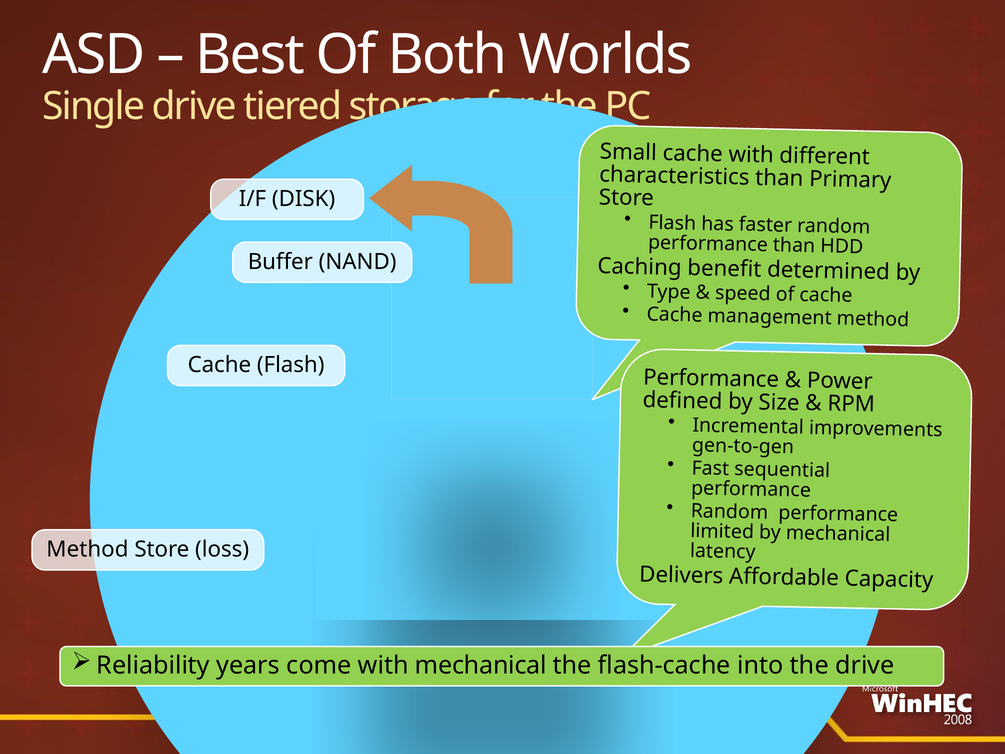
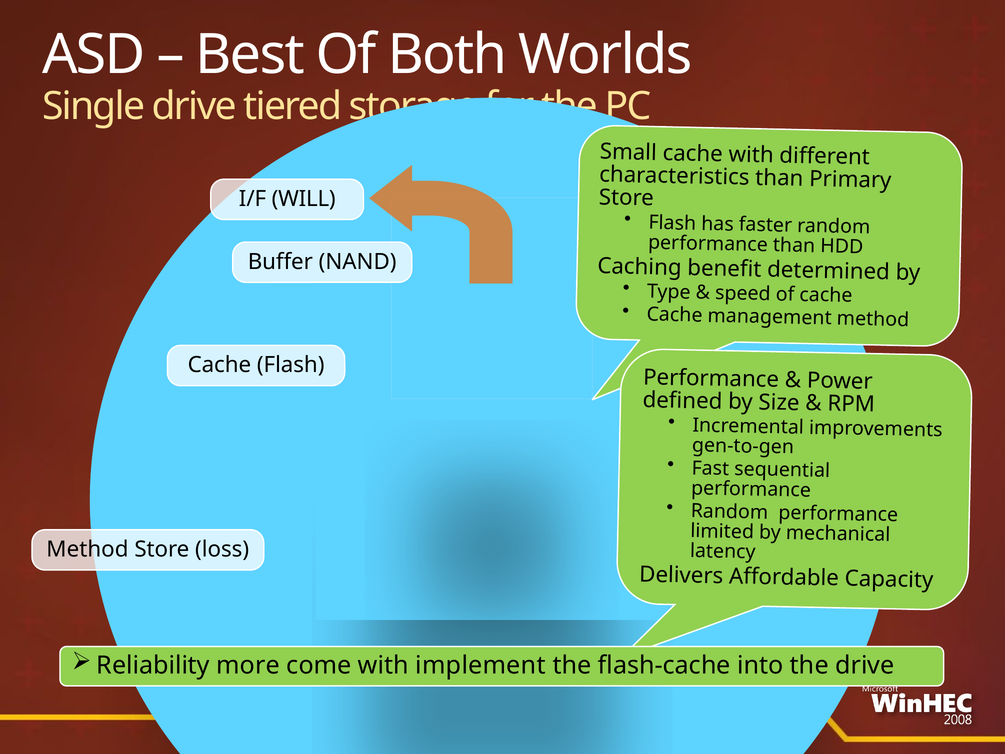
DISK: DISK -> WILL (304, 199)
years: years -> more (248, 665)
with mechanical: mechanical -> implement (481, 665)
